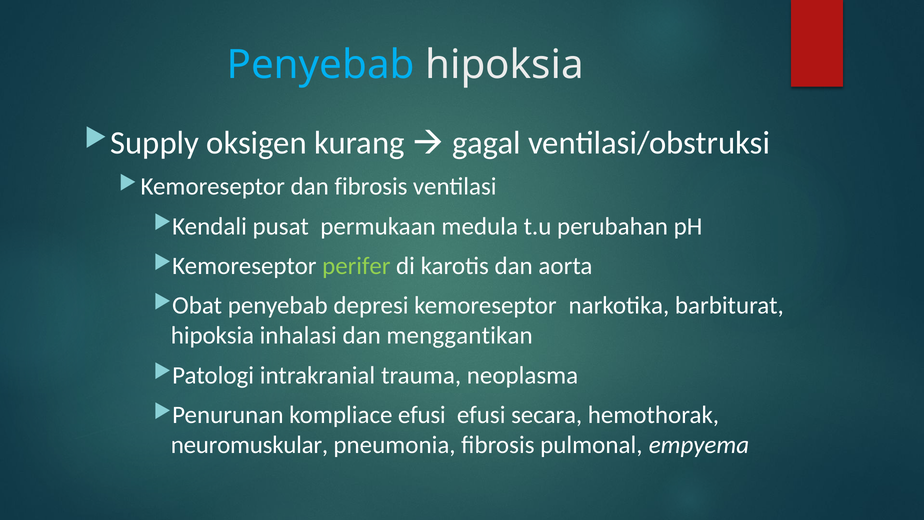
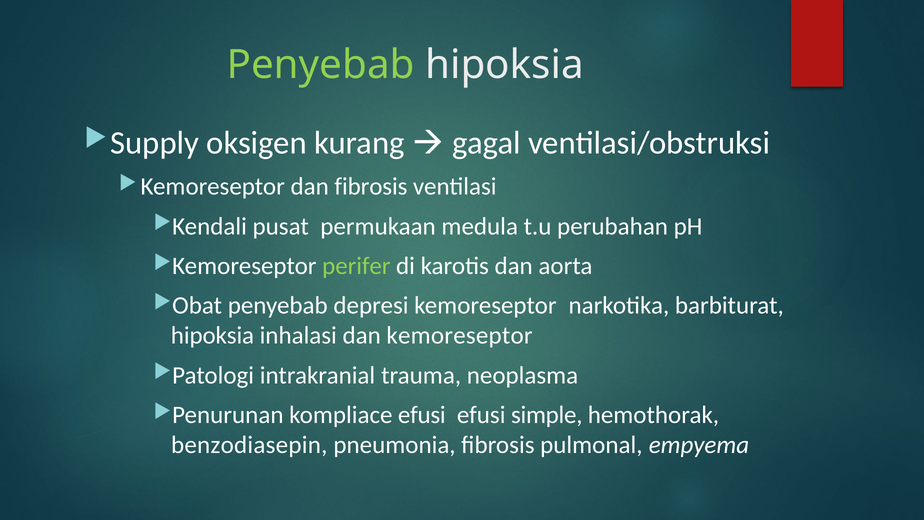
Penyebab colour: light blue -> light green (321, 65)
dan menggantikan: menggantikan -> kemoreseptor (460, 336)
secara: secara -> simple (547, 415)
neuromuskular: neuromuskular -> benzodiasepin (249, 445)
